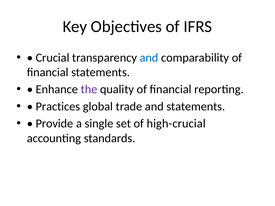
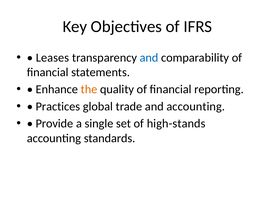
Crucial: Crucial -> Leases (52, 58)
the colour: purple -> orange (89, 89)
and statements: statements -> accounting (196, 107)
high-crucial: high-crucial -> high-stands (176, 124)
